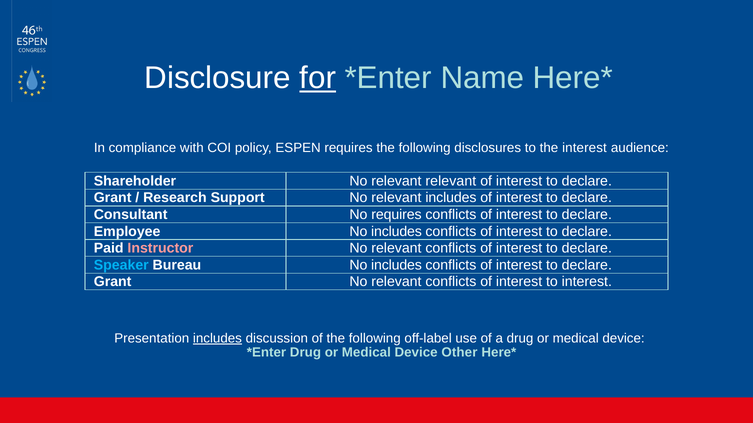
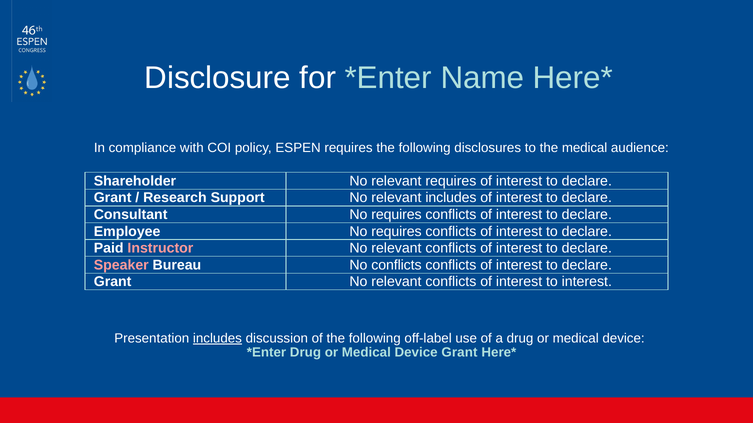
for underline: present -> none (318, 78)
the interest: interest -> medical (585, 148)
relevant relevant: relevant -> requires (451, 181)
Employee No includes: includes -> requires (396, 232)
Speaker colour: light blue -> pink (121, 265)
Bureau No includes: includes -> conflicts (396, 265)
Device Other: Other -> Grant (459, 353)
